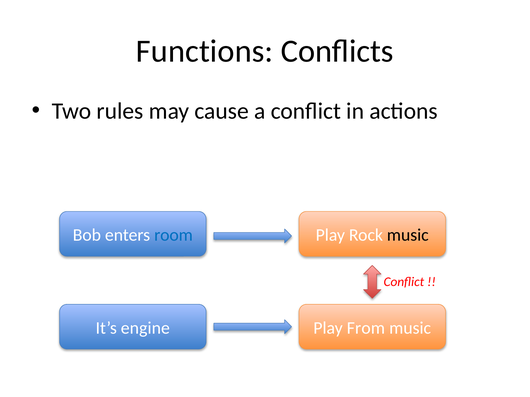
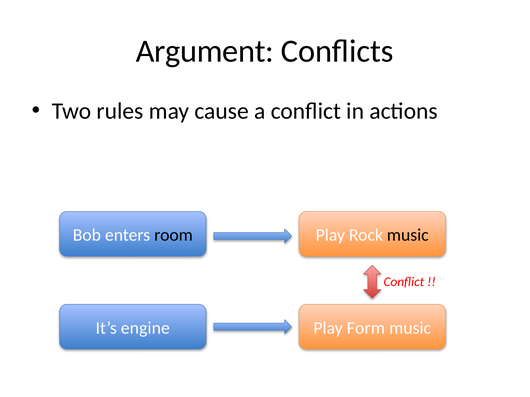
Functions: Functions -> Argument (205, 51)
room colour: blue -> black (174, 235)
From: From -> Form (366, 328)
